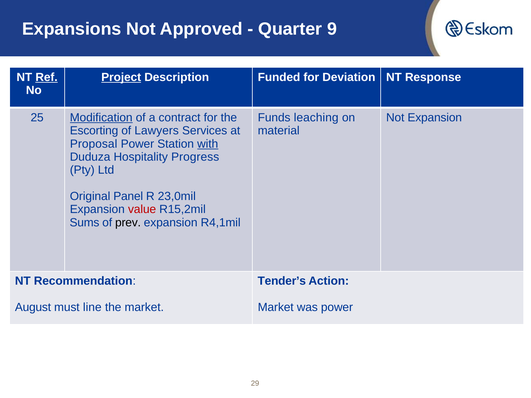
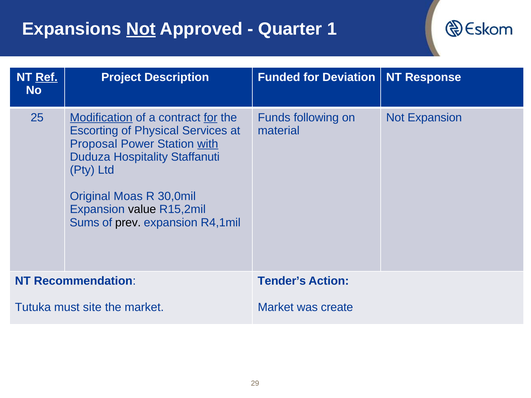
Not underline: none -> present (141, 29)
9: 9 -> 1 (332, 29)
Project underline: present -> none (121, 77)
for underline: none -> present (211, 118)
leaching: leaching -> following (316, 118)
Lawyers: Lawyers -> Physical (157, 131)
Progress: Progress -> Staffanuti (195, 157)
Panel: Panel -> Moas (128, 196)
23,0mil: 23,0mil -> 30,0mil (177, 196)
value colour: red -> black (142, 209)
August: August -> Tutuka (33, 307)
line: line -> site (92, 307)
was power: power -> create (337, 307)
